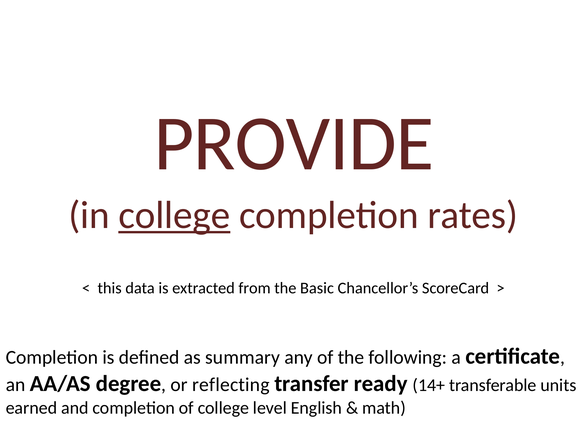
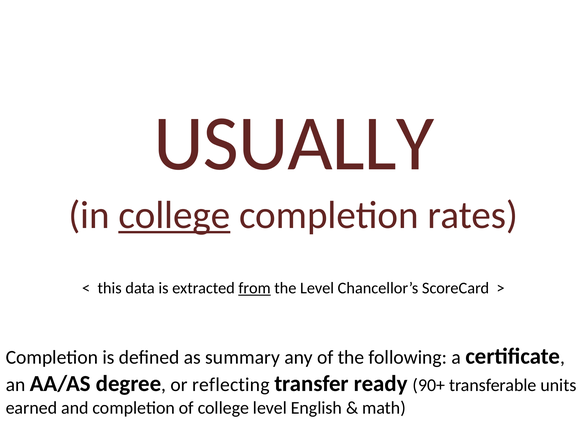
PROVIDE: PROVIDE -> USUALLY (294, 143)
from underline: none -> present (255, 288)
the Basic: Basic -> Level (317, 288)
14+: 14+ -> 90+ (429, 385)
